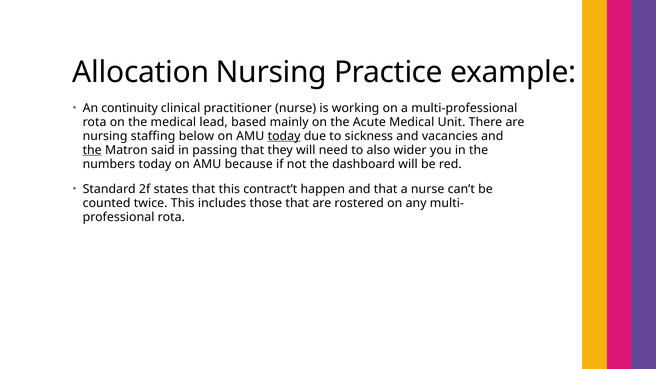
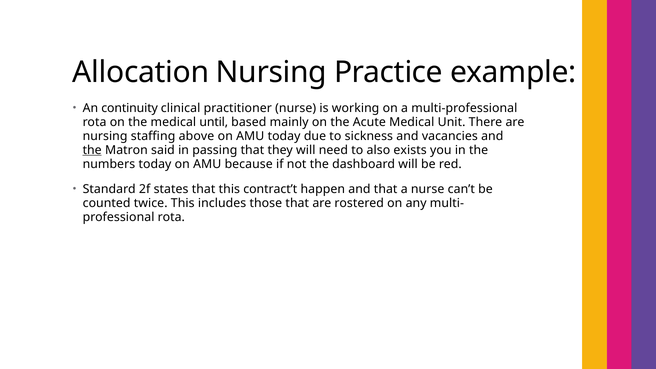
lead: lead -> until (214, 122)
below: below -> above (196, 136)
today underline: present -> none (284, 136)
wider: wider -> exists (410, 150)
